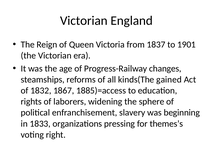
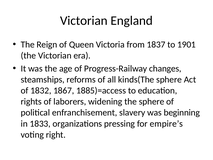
kinds(The gained: gained -> sphere (169, 79)
themes’s: themes’s -> empire’s (166, 123)
